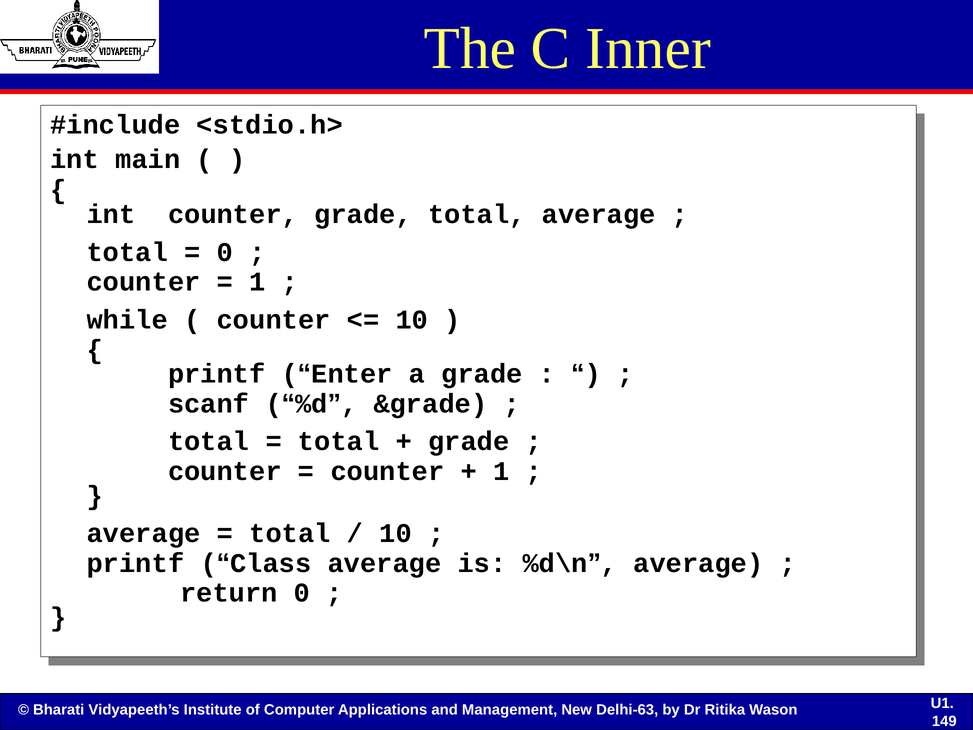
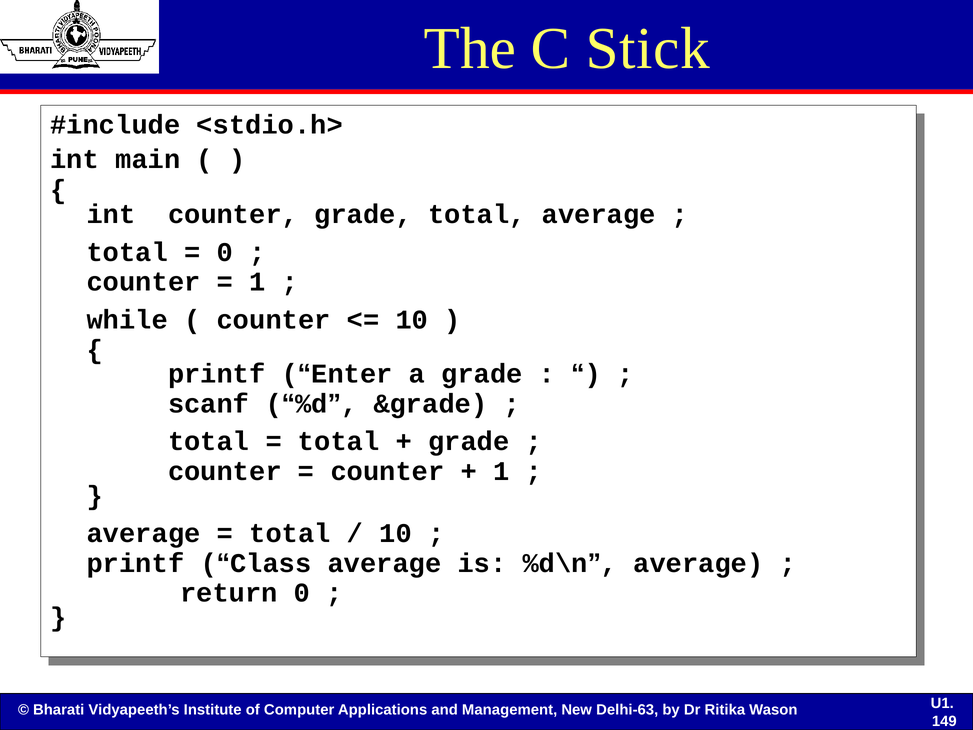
Inner: Inner -> Stick (648, 49)
